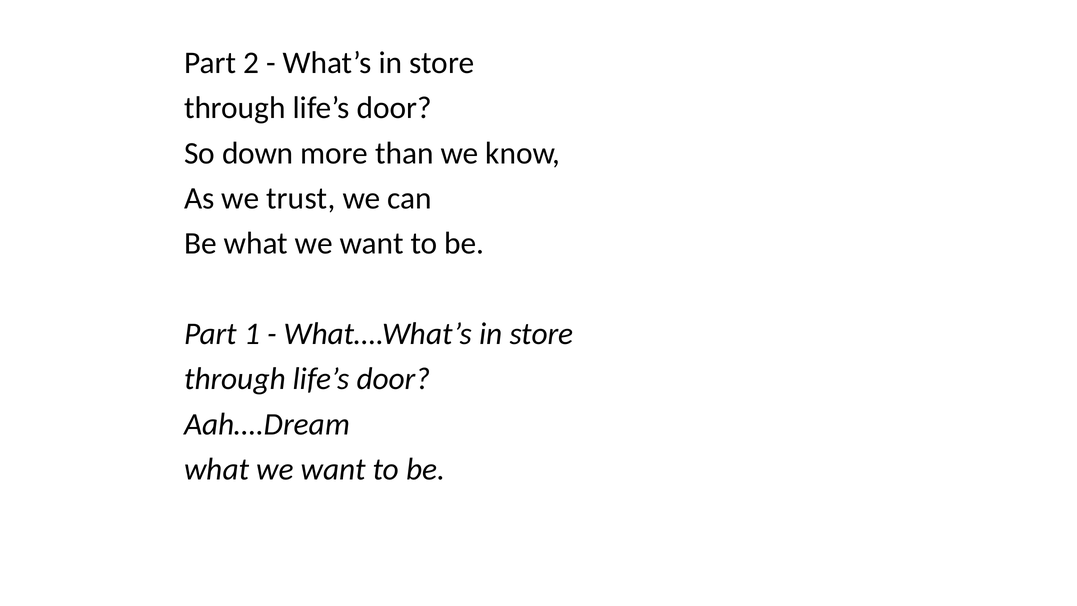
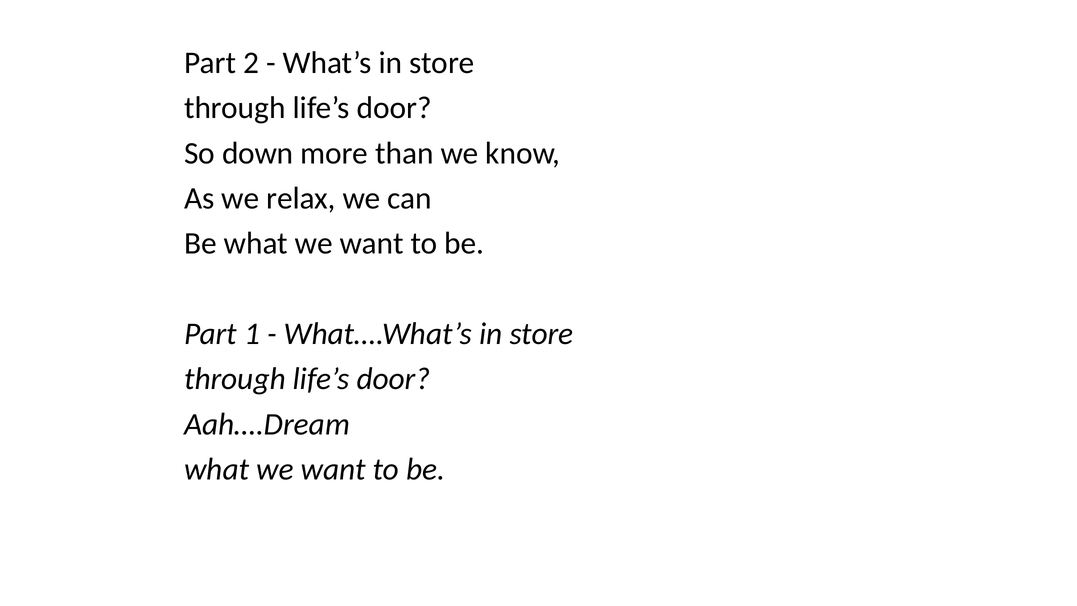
trust: trust -> relax (301, 198)
